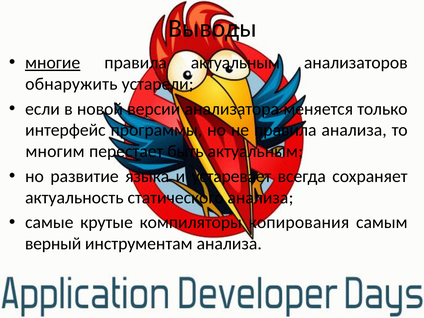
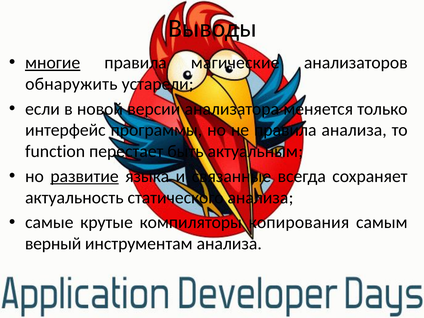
правила актуальным: актуальным -> магические (235, 63)
многим: многим -> function (55, 151)
развитие underline: none -> present (85, 176)
устаревает: устаревает -> связанные (231, 176)
